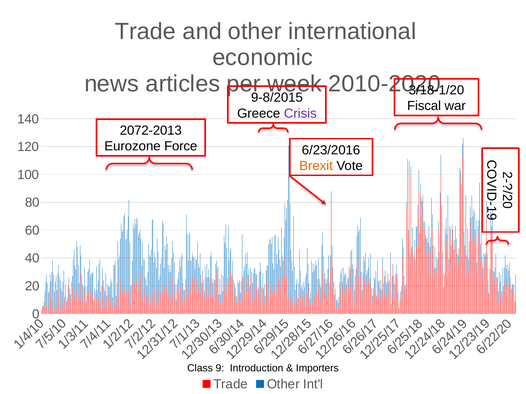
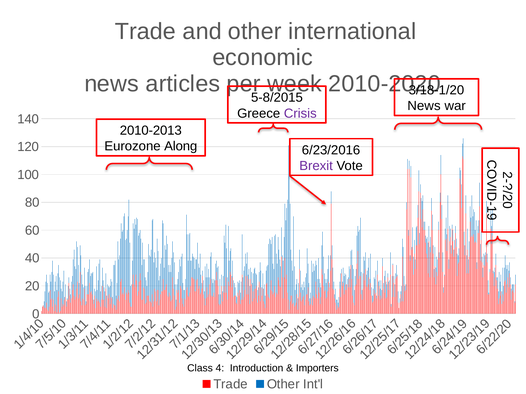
9-8/2015: 9-8/2015 -> 5-8/2015 (277, 98)
Fiscal: Fiscal -> News (424, 106)
2072-2013: 2072-2013 -> 2010-2013 (151, 131)
Force: Force -> Along (181, 146)
Brexit colour: orange -> purple (316, 166)
Class 9: 9 -> 4 (220, 369)
